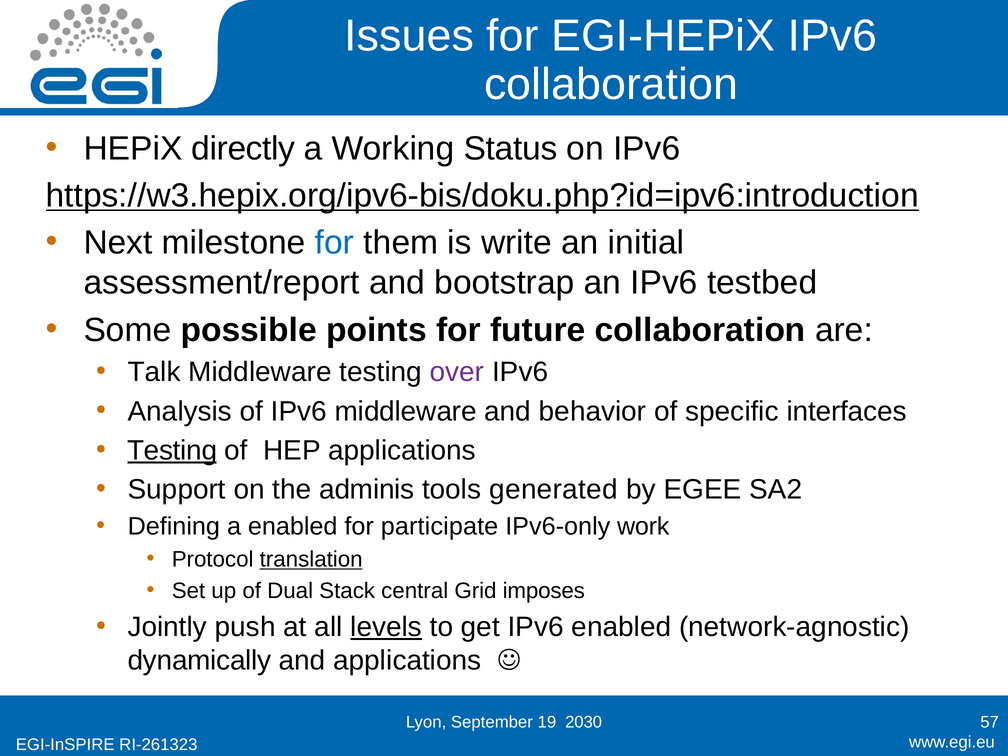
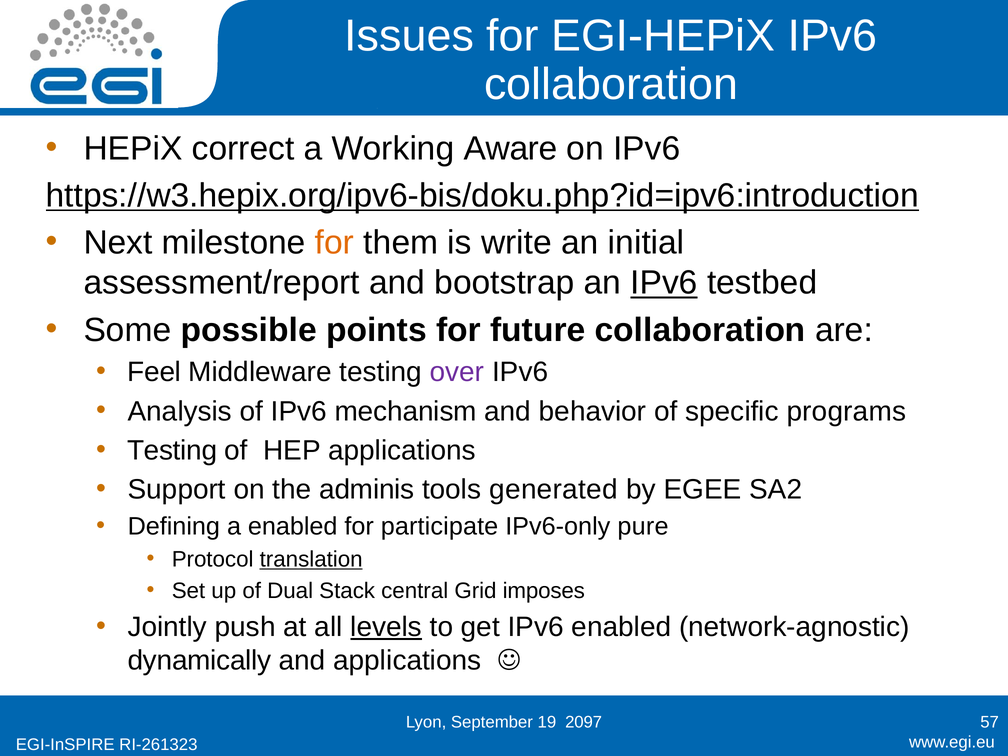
directly: directly -> correct (243, 149)
Status: Status -> Aware (510, 149)
for colour: blue -> orange (335, 243)
IPv6 underline: none -> present (664, 283)
Talk: Talk -> Feel (154, 372)
IPv6 middleware: middleware -> mechanism (406, 411)
interfaces: interfaces -> programs (846, 411)
Testing underline: present -> none (172, 451)
work: work -> pure (643, 526)
2030: 2030 -> 2097 (584, 722)
